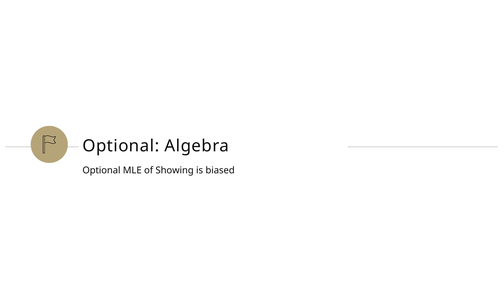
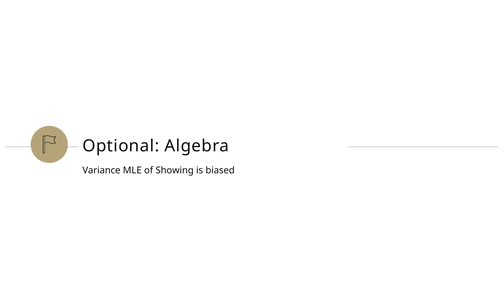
Optional: Optional -> Variance (101, 171)
